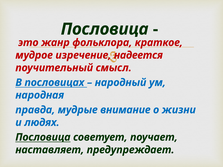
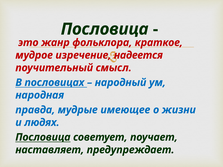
внимание: внимание -> имеющее (125, 110)
